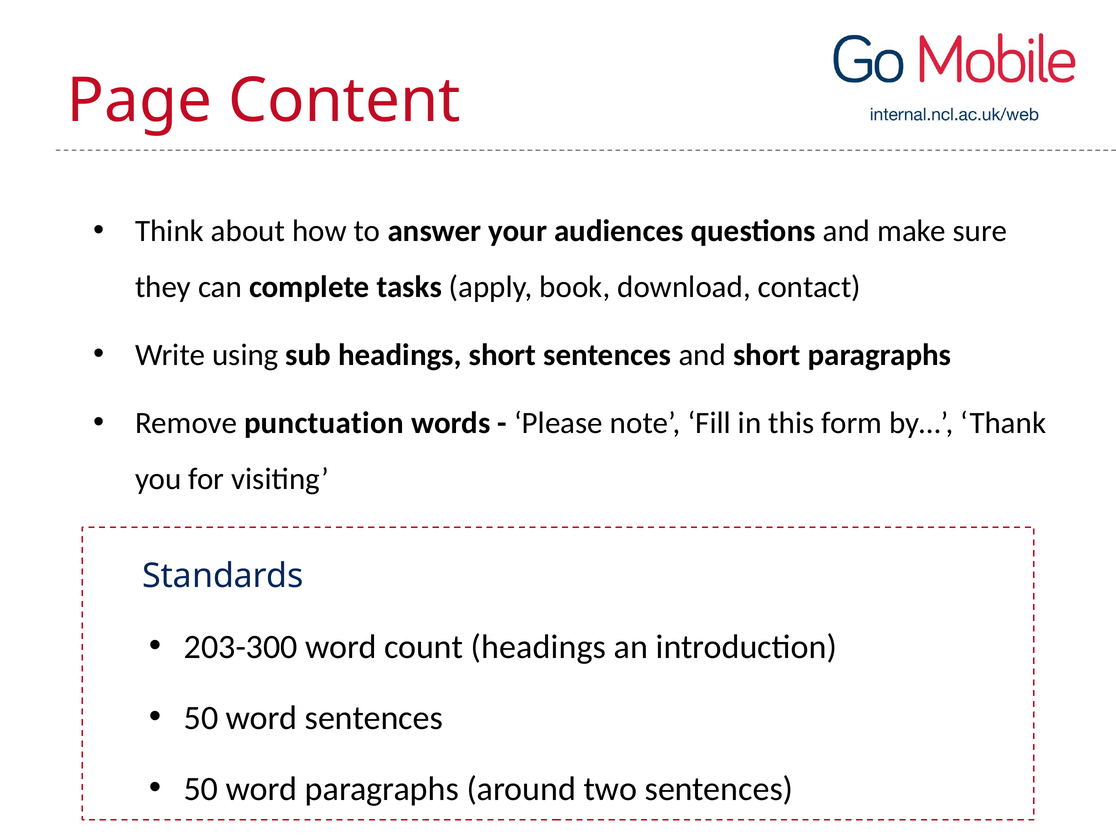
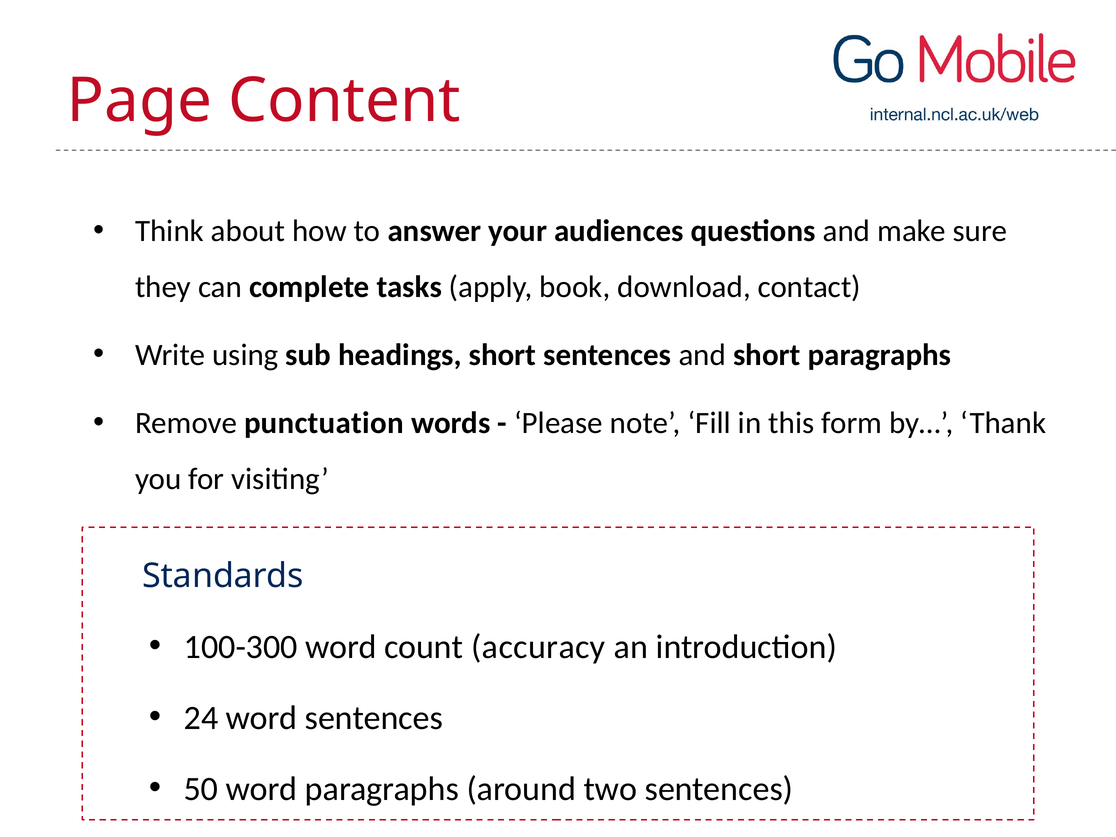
203-300: 203-300 -> 100-300 (241, 647)
count headings: headings -> accuracy (538, 647)
50: 50 -> 24 (201, 718)
